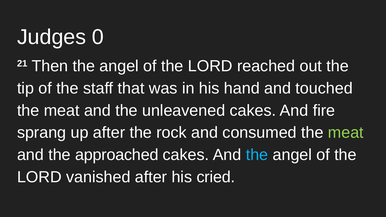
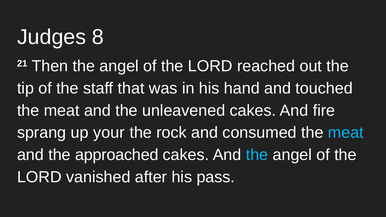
0: 0 -> 8 (98, 37)
up after: after -> your (109, 133)
meat colour: light green -> light blue (346, 133)
cried: cried -> pass (216, 177)
